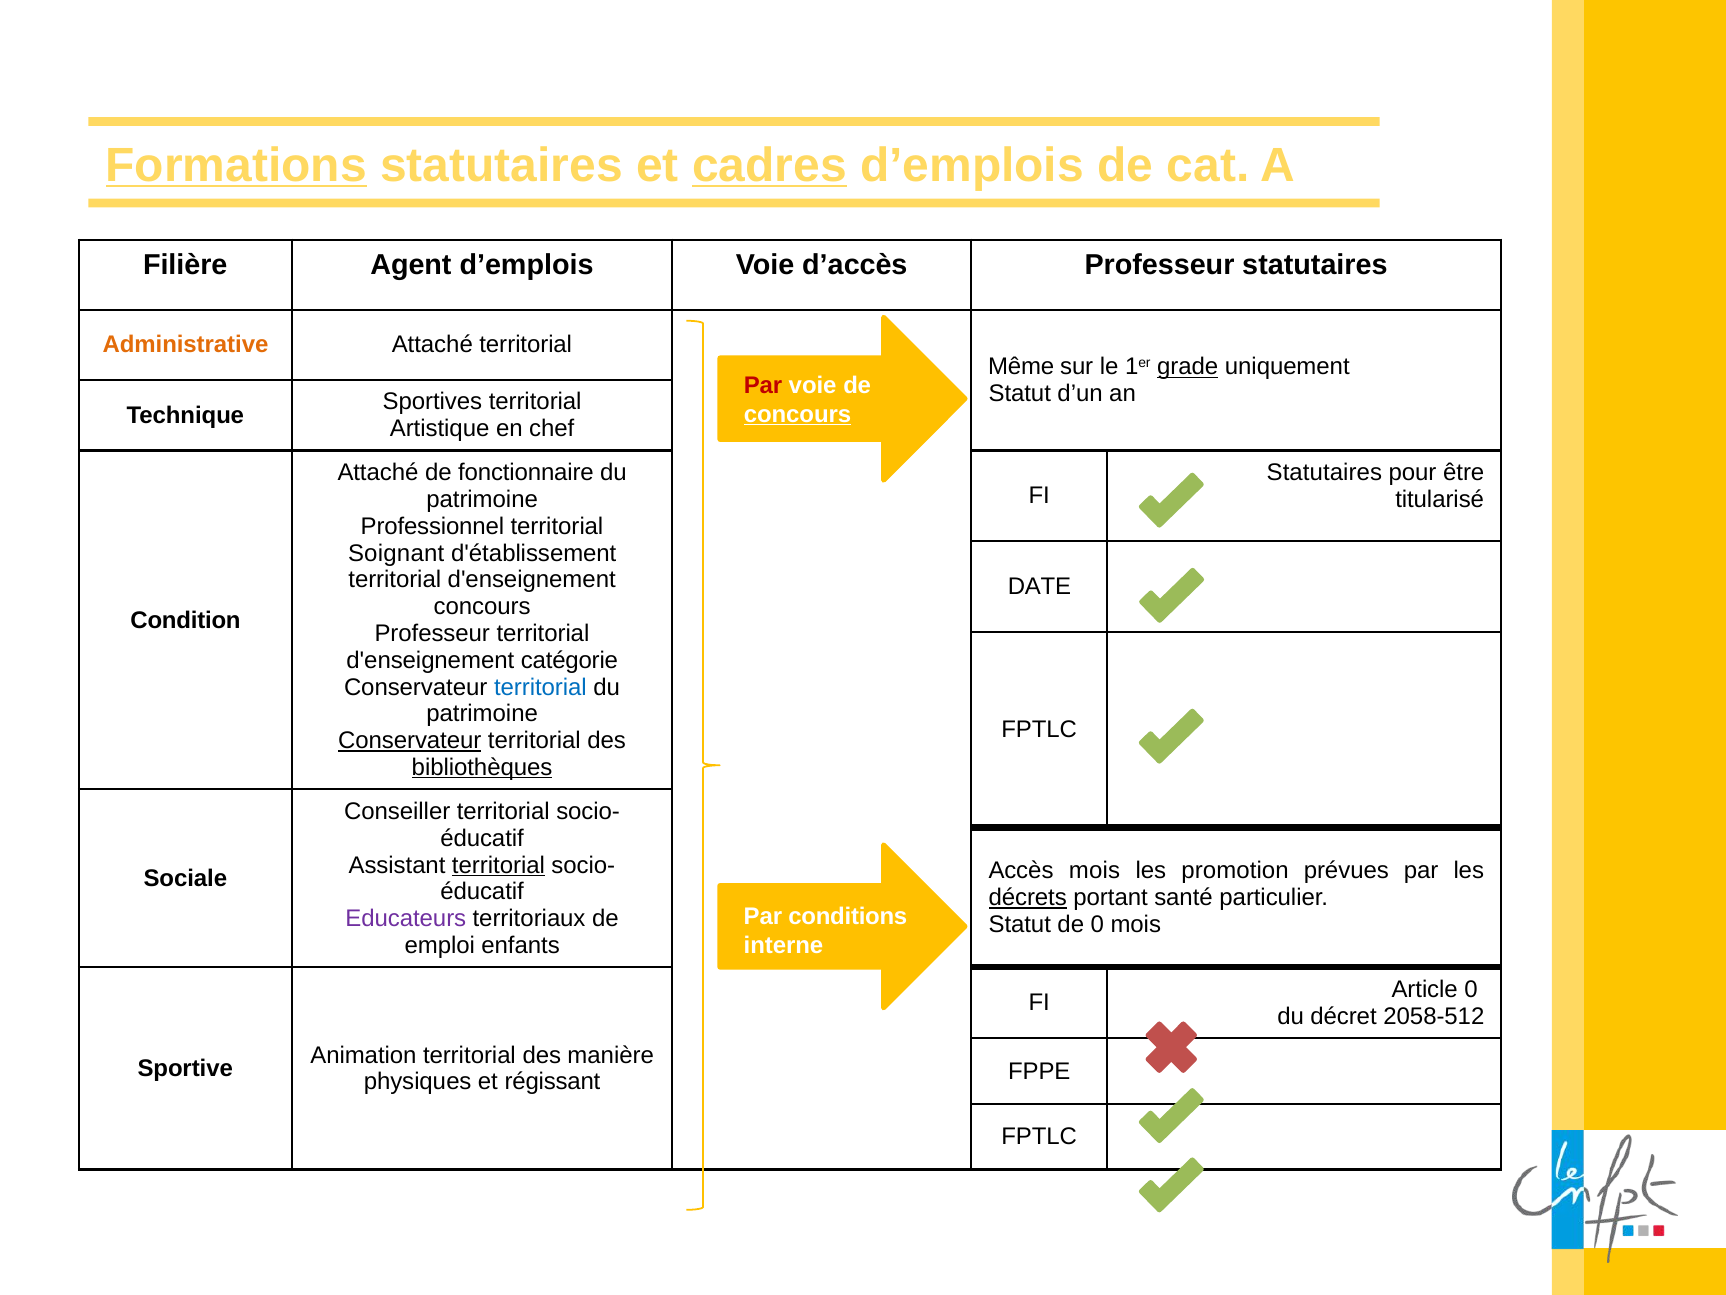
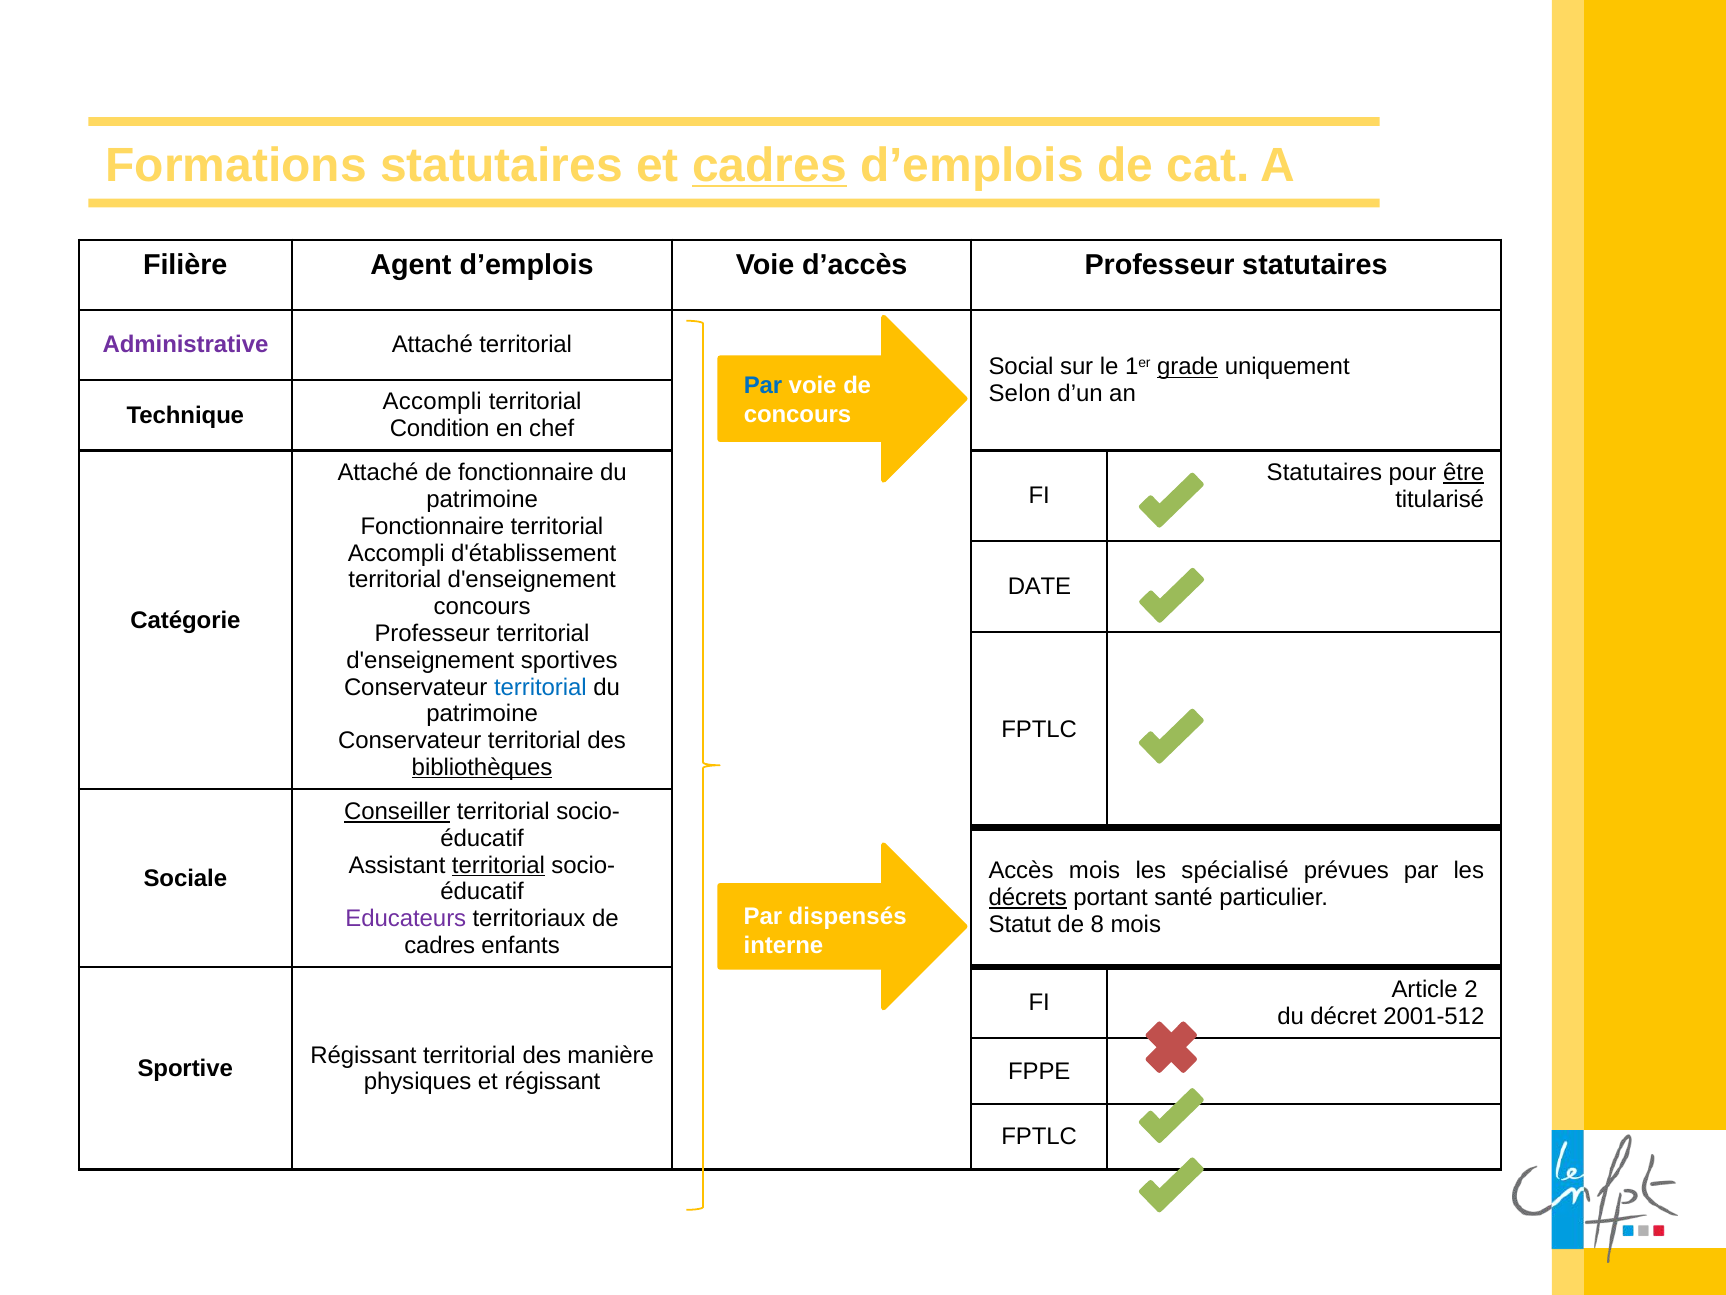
Formations underline: present -> none (236, 165)
Administrative colour: orange -> purple (185, 345)
Même: Même -> Social (1021, 367)
Par colour: red -> blue (763, 385)
Statut: Statut -> Selon (1020, 394)
Sportives: Sportives -> Accompli (432, 402)
concours underline: present -> none (798, 414)
Artistique: Artistique -> Condition (440, 429)
être underline: none -> present (1464, 473)
Professionnel: Professionnel -> Fonctionnaire (432, 526)
Soignant: Soignant -> Accompli (396, 553)
Condition: Condition -> Catégorie (185, 620)
catégorie: catégorie -> sportives (569, 660)
Conservateur underline: present -> none (410, 740)
Conseiller underline: none -> present (397, 811)
promotion: promotion -> spécialisé (1235, 871)
conditions: conditions -> dispensés (848, 917)
de 0: 0 -> 8 (1097, 924)
emploi: emploi -> cadres (440, 945)
Article 0: 0 -> 2 (1471, 989)
2058-512: 2058-512 -> 2001-512 (1434, 1016)
Animation: Animation -> Régissant (363, 1055)
